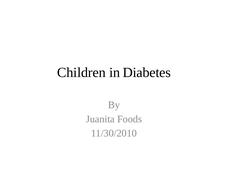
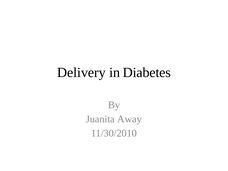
Children: Children -> Delivery (81, 72)
Foods: Foods -> Away (130, 119)
